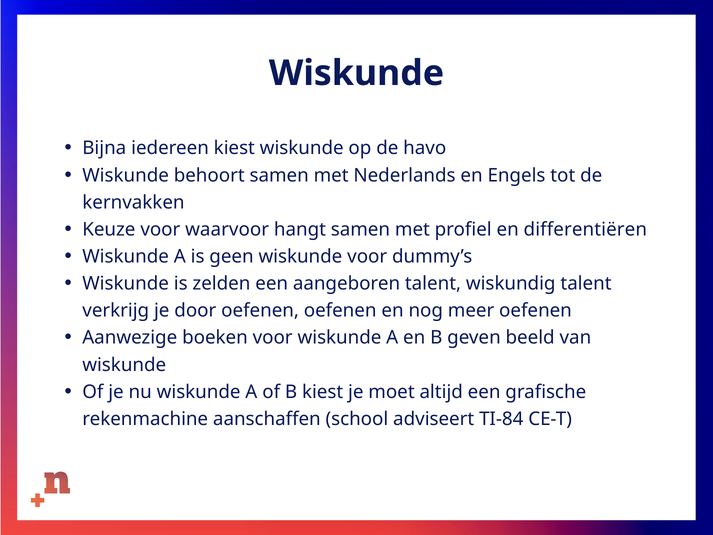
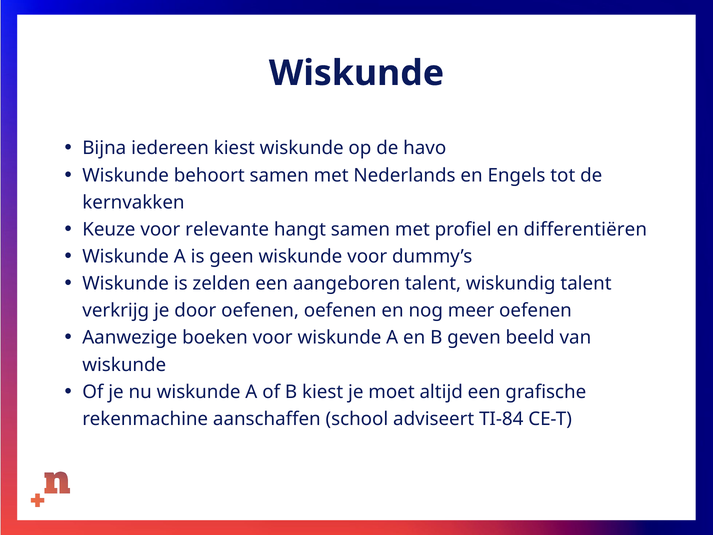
waarvoor: waarvoor -> relevante (227, 229)
